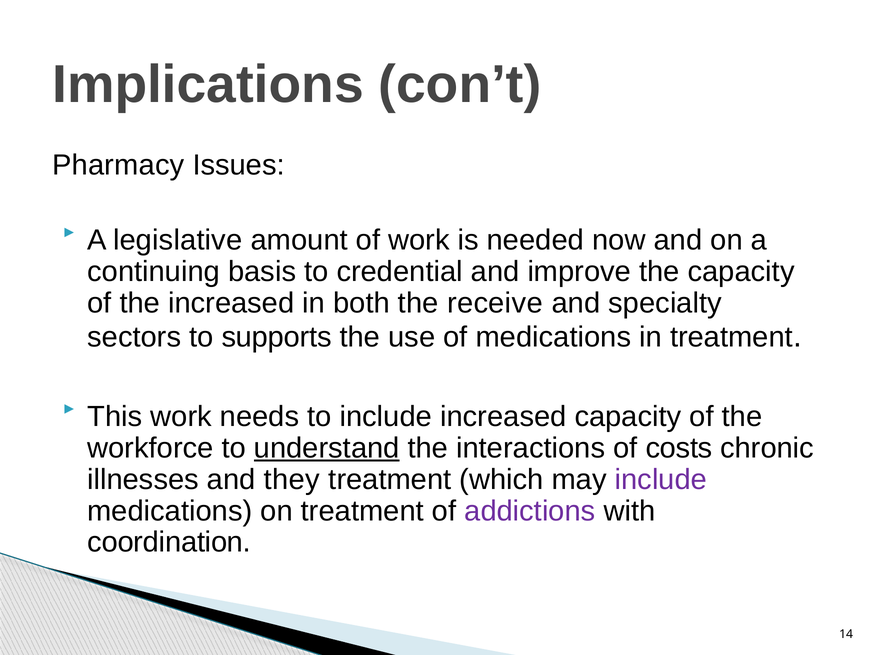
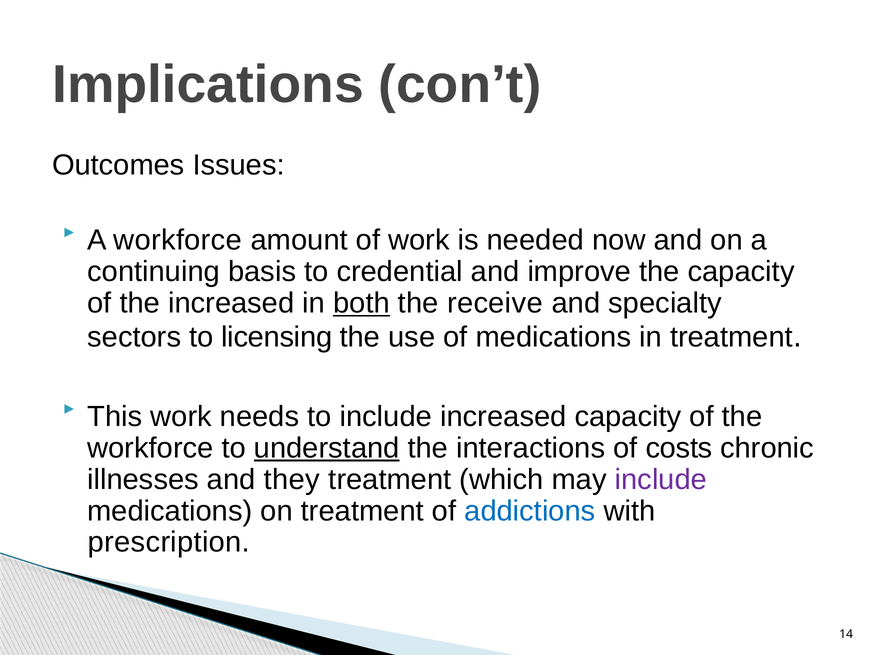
Pharmacy: Pharmacy -> Outcomes (118, 165)
A legislative: legislative -> workforce (178, 241)
both underline: none -> present (362, 303)
supports: supports -> licensing (277, 337)
addictions colour: purple -> blue (530, 511)
coordination: coordination -> prescription (169, 543)
